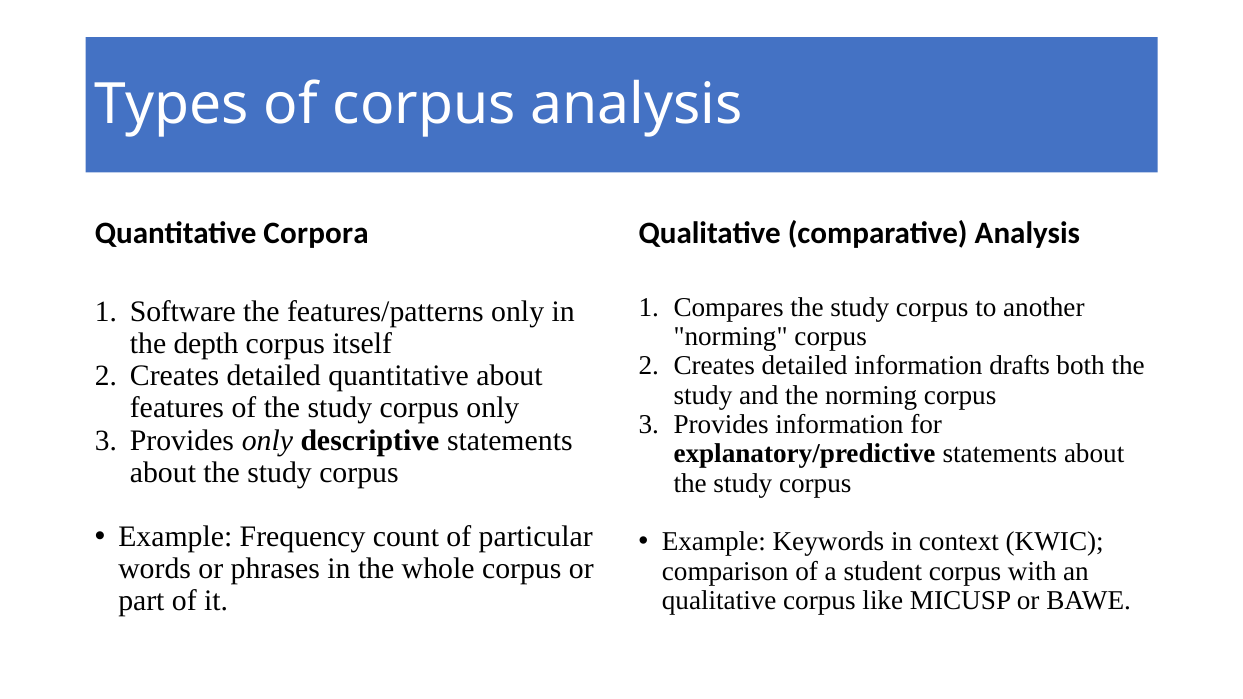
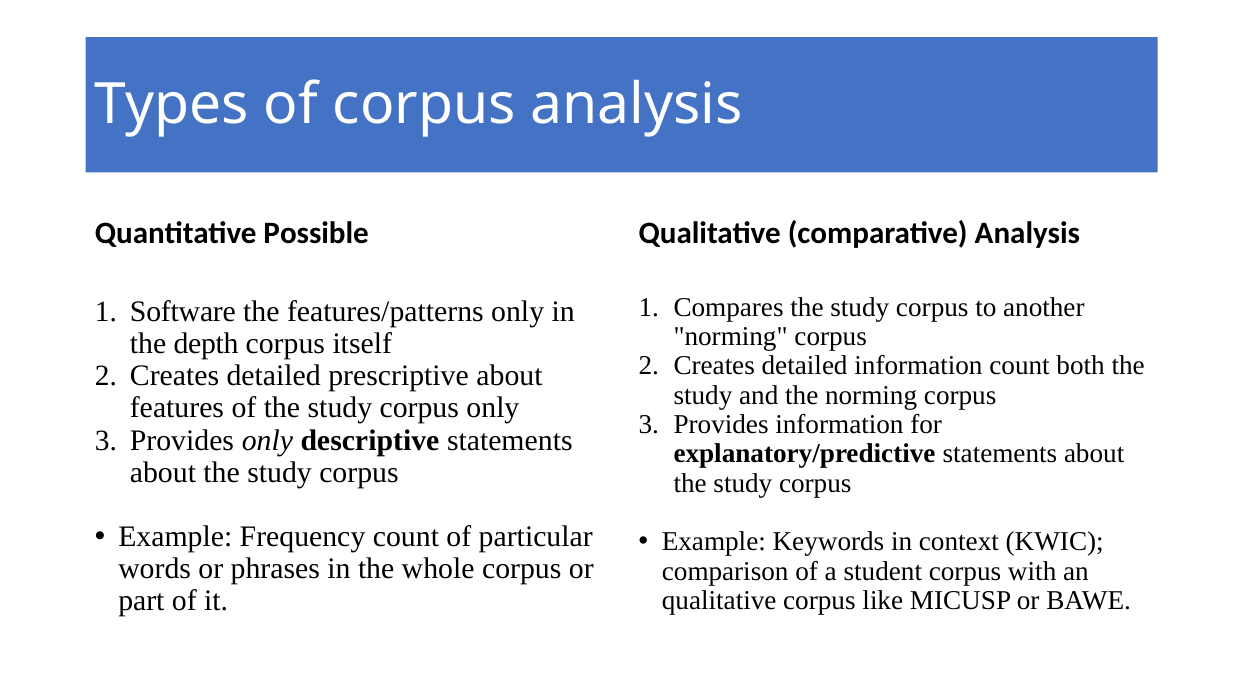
Corpora: Corpora -> Possible (316, 234)
information drafts: drafts -> count (1020, 366)
detailed quantitative: quantitative -> prescriptive (399, 376)
